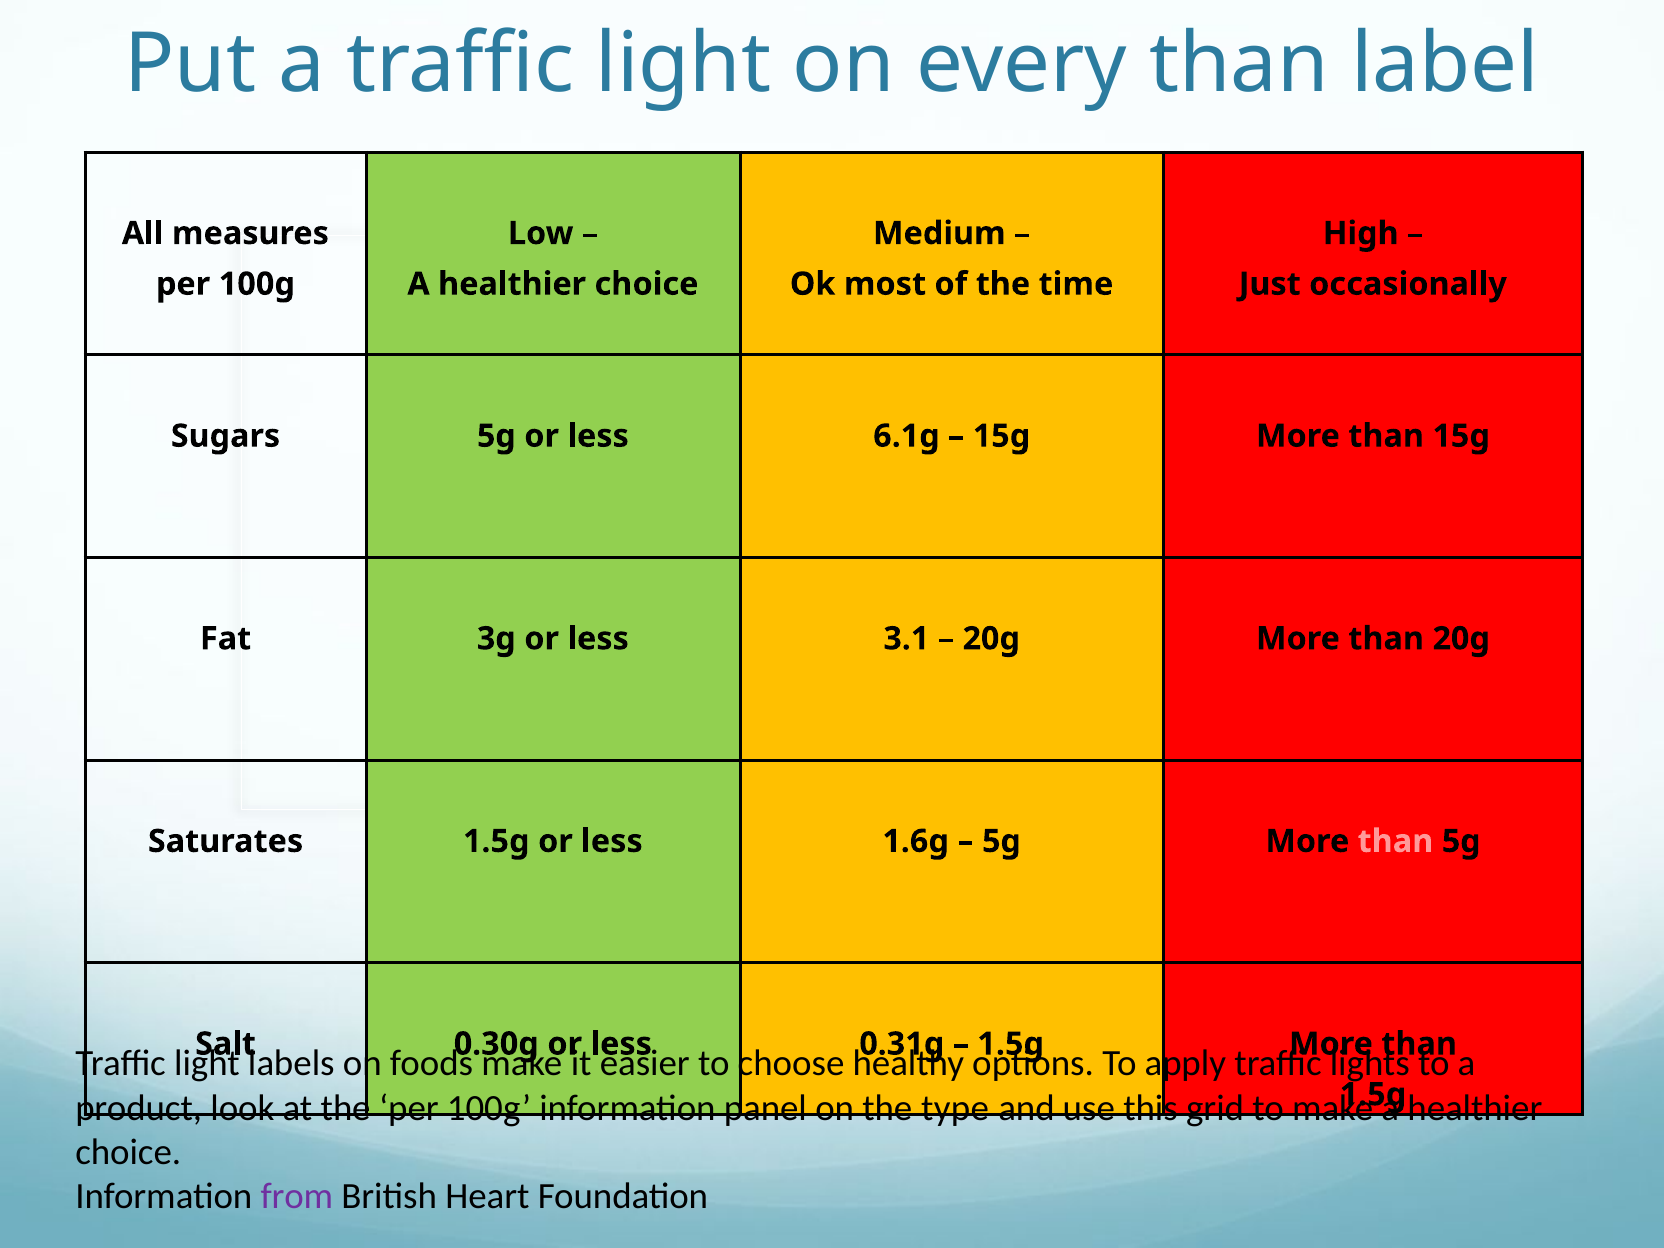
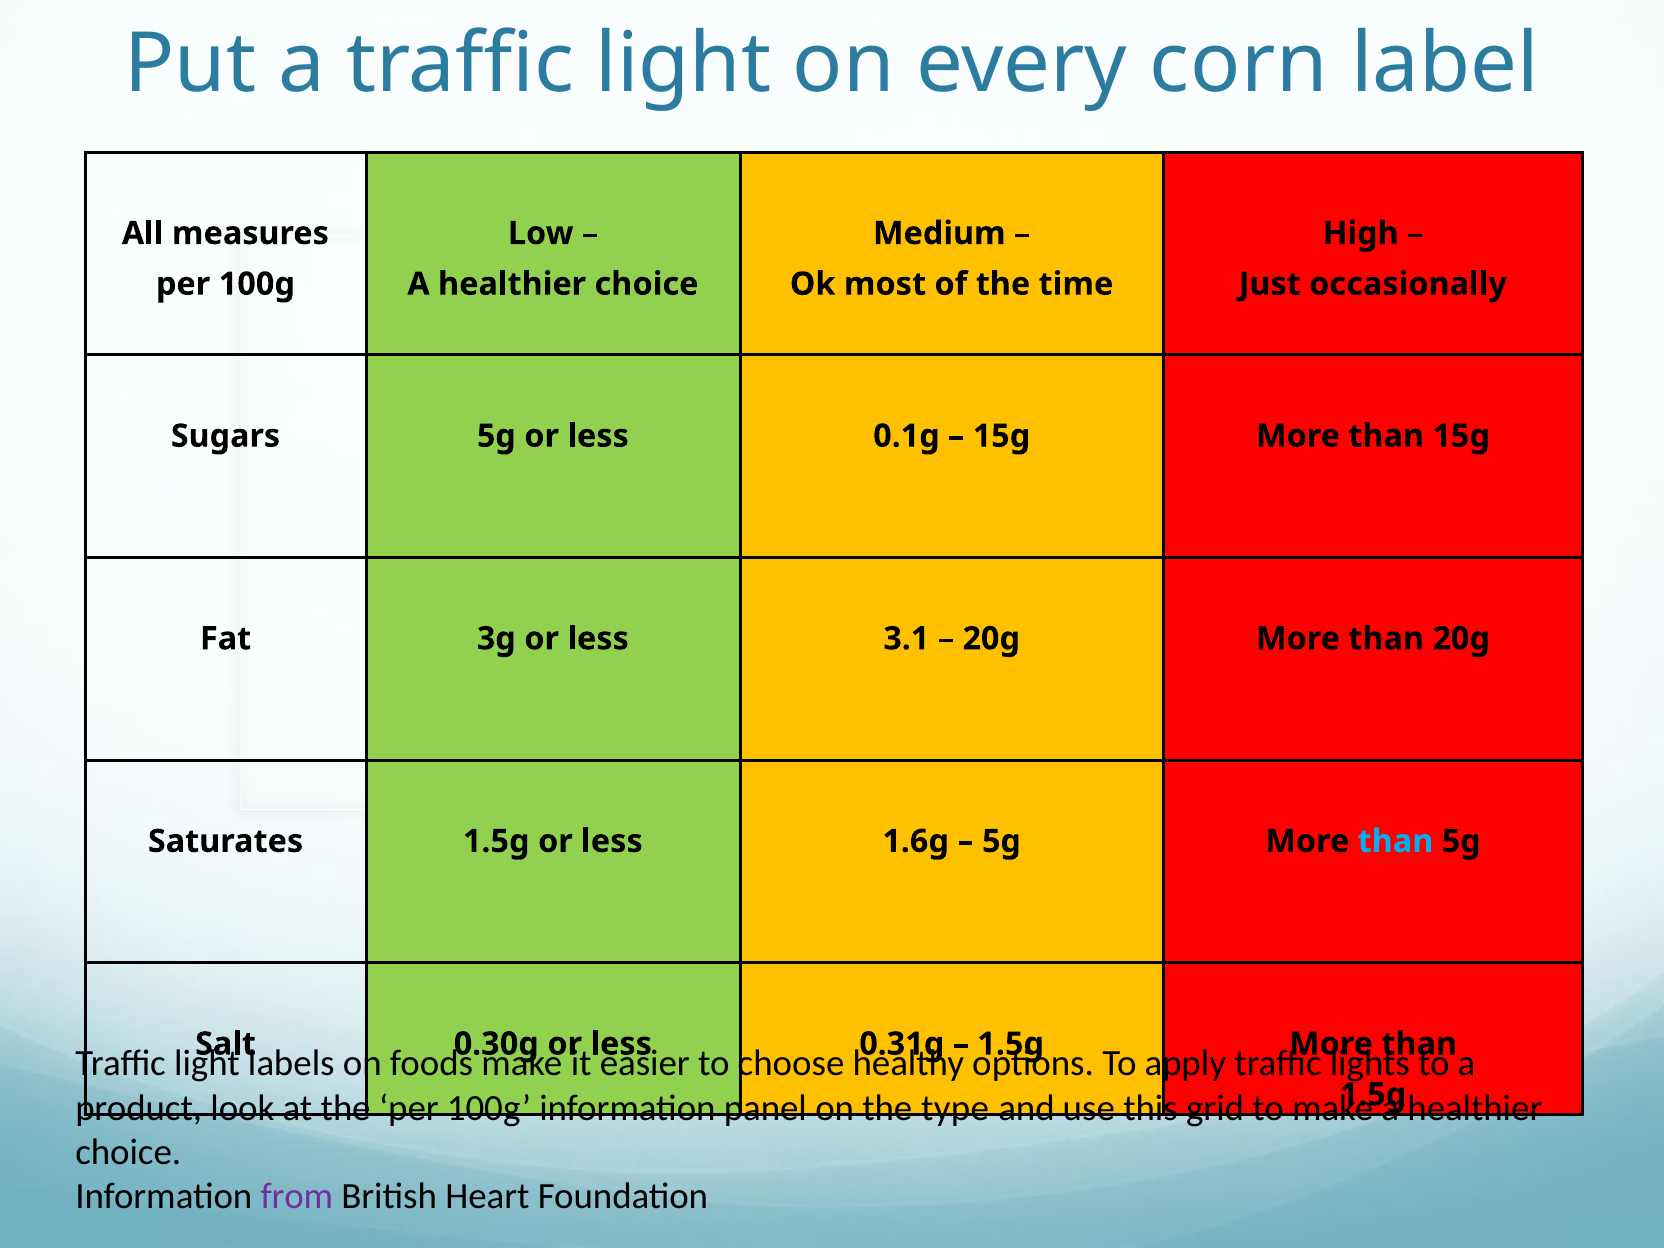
every than: than -> corn (1239, 64)
6.1g: 6.1g -> 0.1g (906, 436)
than colour: pink -> light blue (1395, 841)
